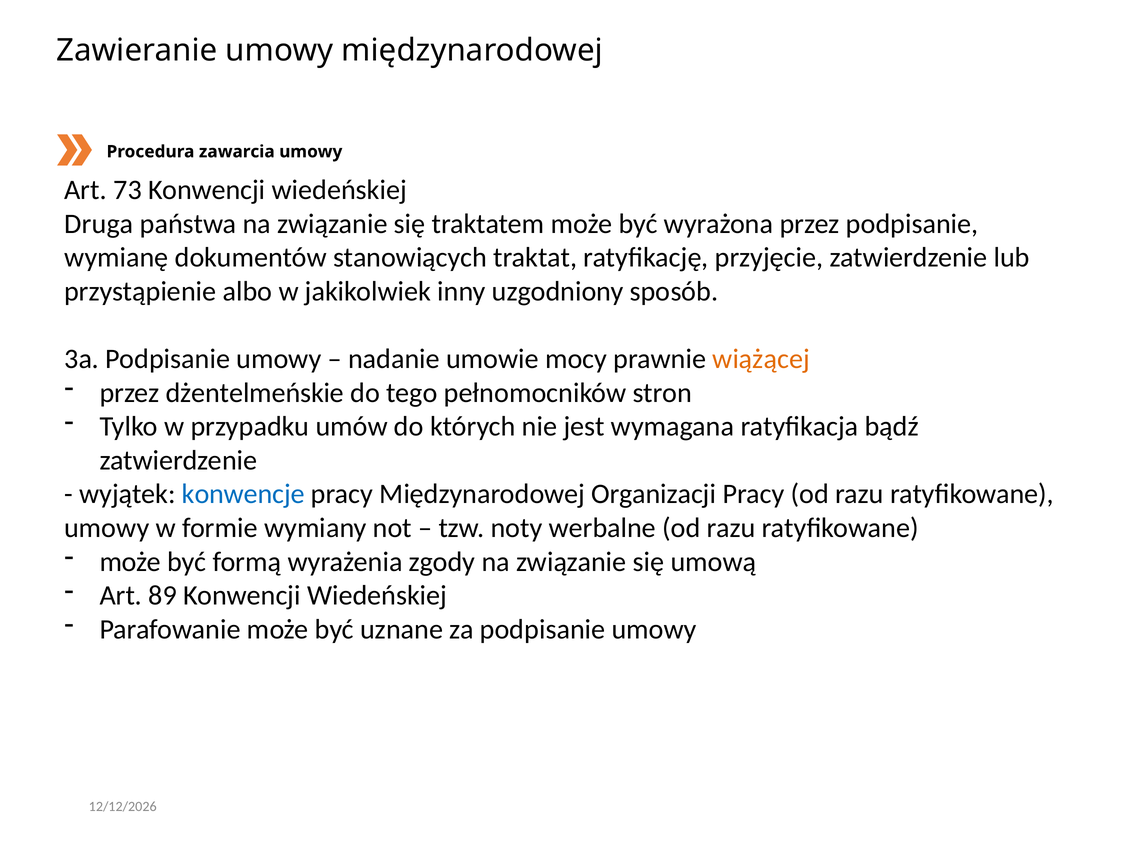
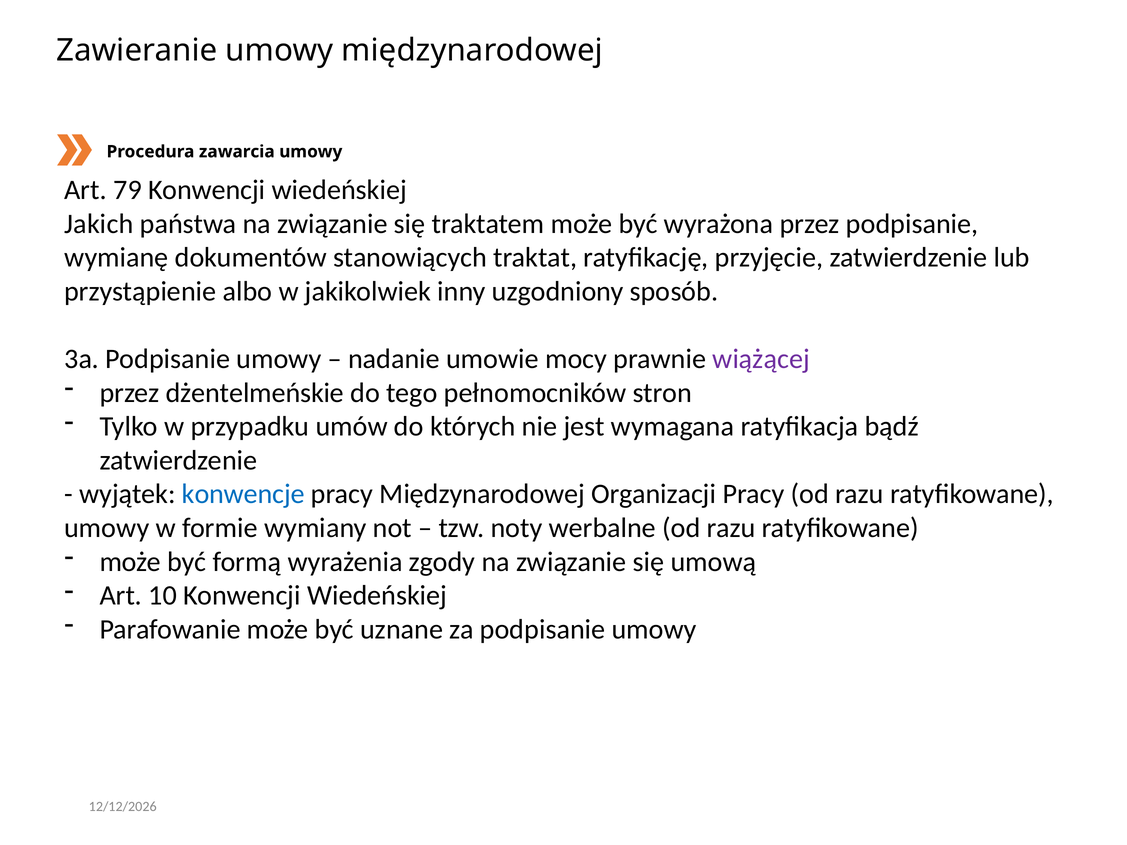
73: 73 -> 79 (128, 190)
Druga: Druga -> Jakich (99, 224)
wiążącej colour: orange -> purple (761, 359)
89: 89 -> 10 (163, 596)
